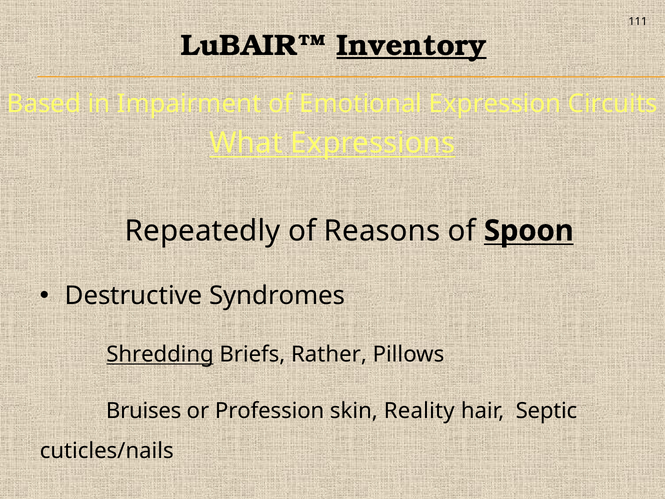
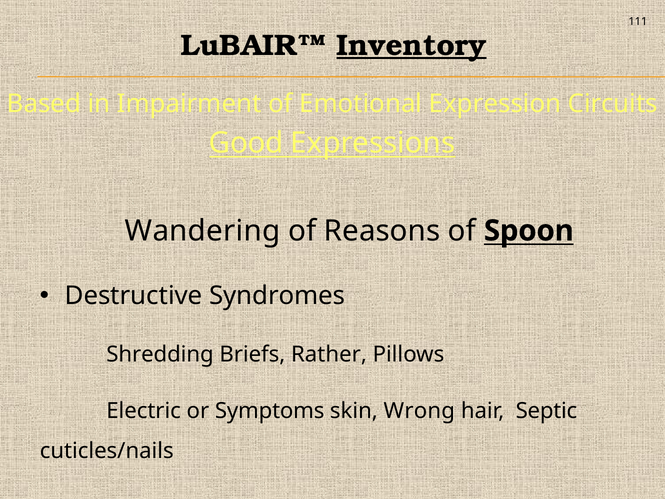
What: What -> Good (246, 143)
Repeatedly: Repeatedly -> Wandering (203, 231)
Shredding underline: present -> none (160, 354)
Bruises: Bruises -> Electric (144, 411)
Profession: Profession -> Symptoms (270, 411)
Reality: Reality -> Wrong (419, 411)
